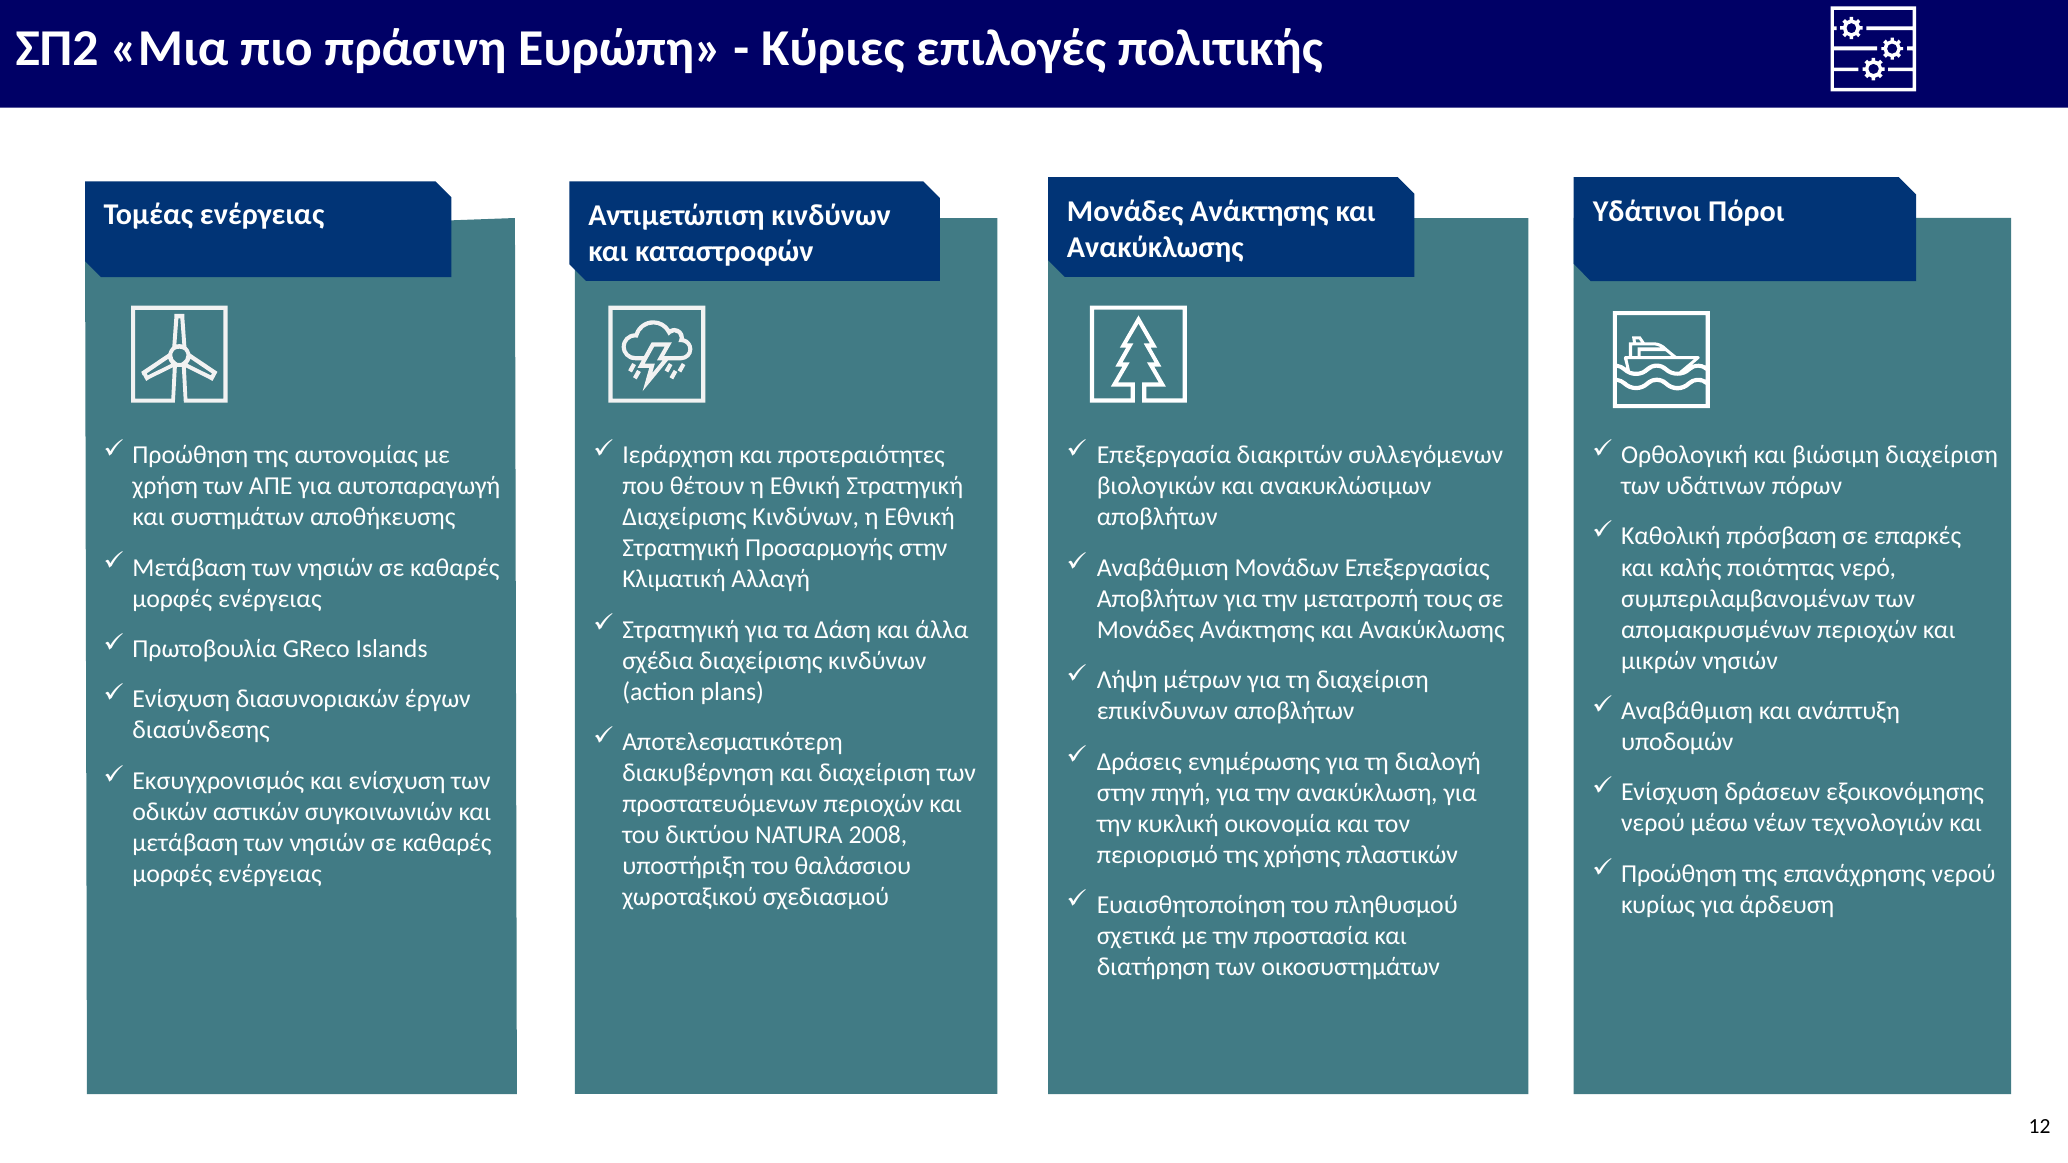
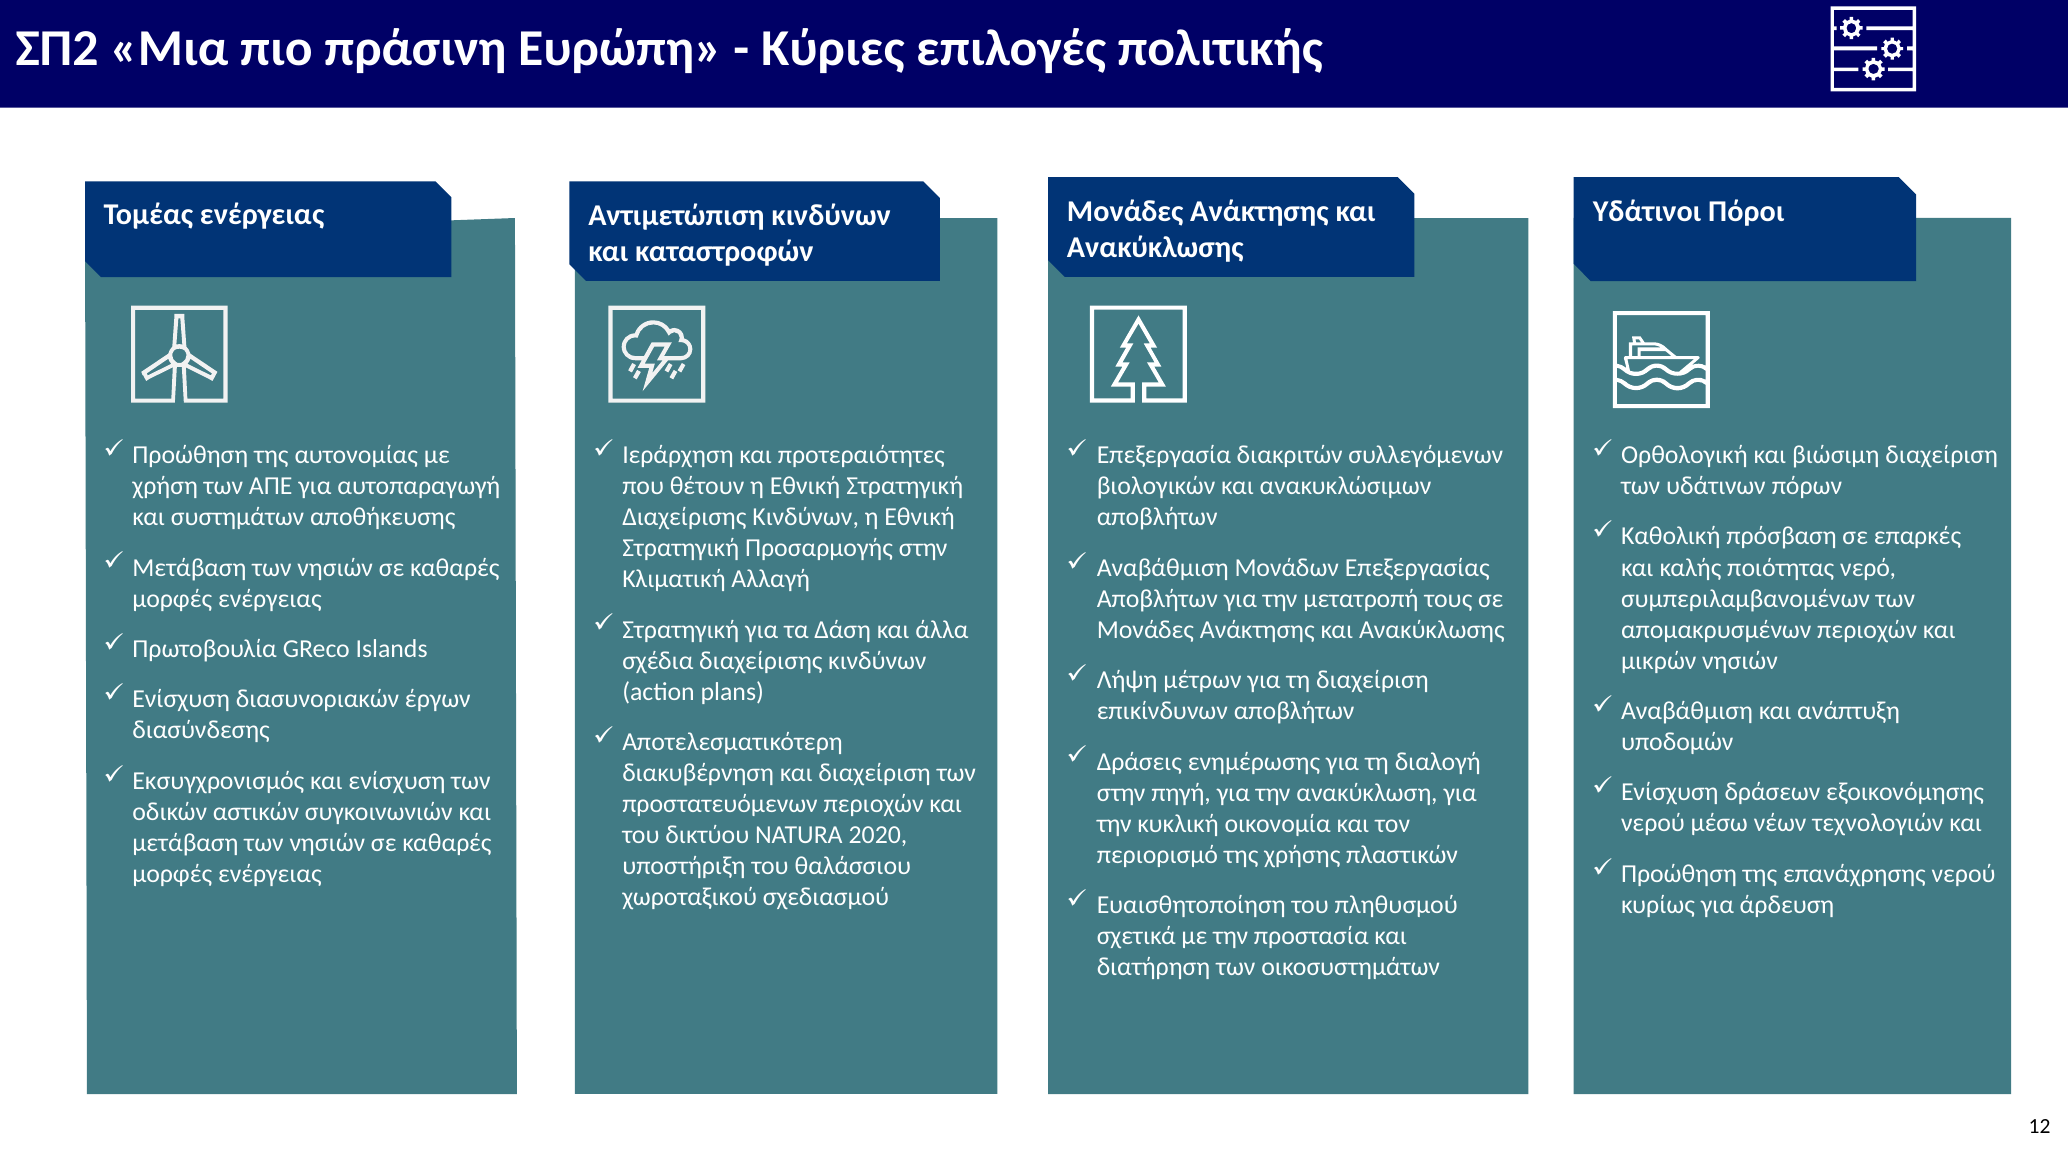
2008: 2008 -> 2020 (878, 835)
